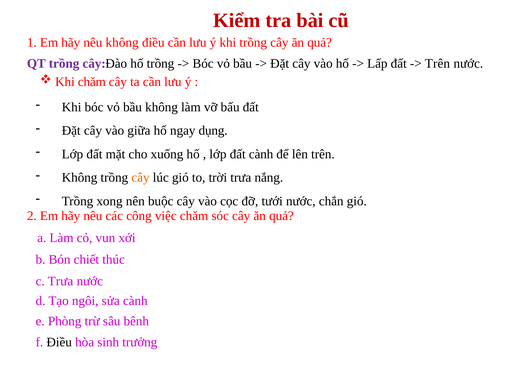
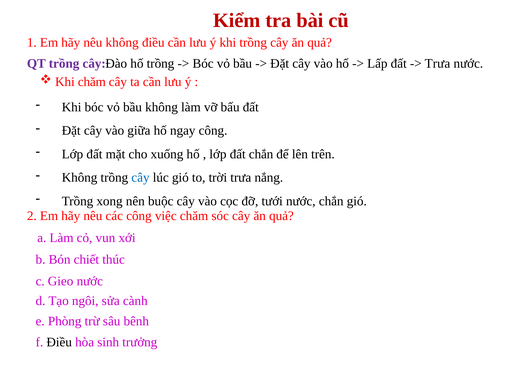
Trên: Trên -> Trưa (437, 64)
ngay dụng: dụng -> công (213, 131)
đất cành: cành -> chắn (261, 154)
cây colour: orange -> blue (140, 178)
c Trưa: Trưa -> Gieo (61, 282)
